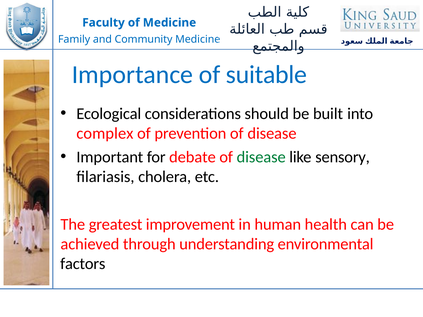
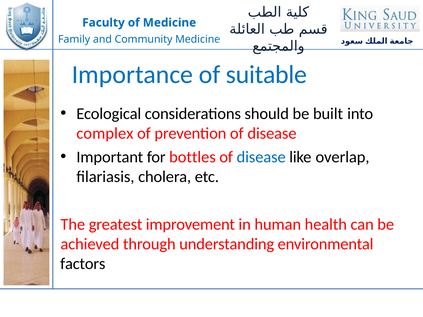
debate: debate -> bottles (192, 157)
disease colour: green -> blue (261, 157)
sensory: sensory -> overlap (342, 157)
